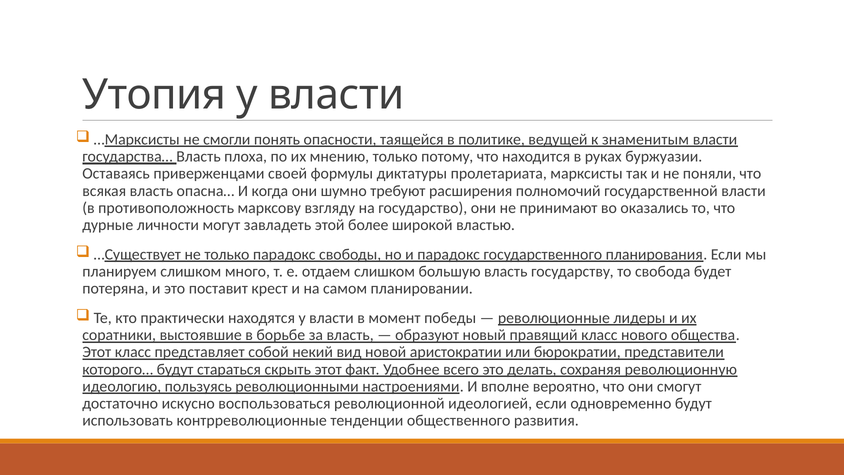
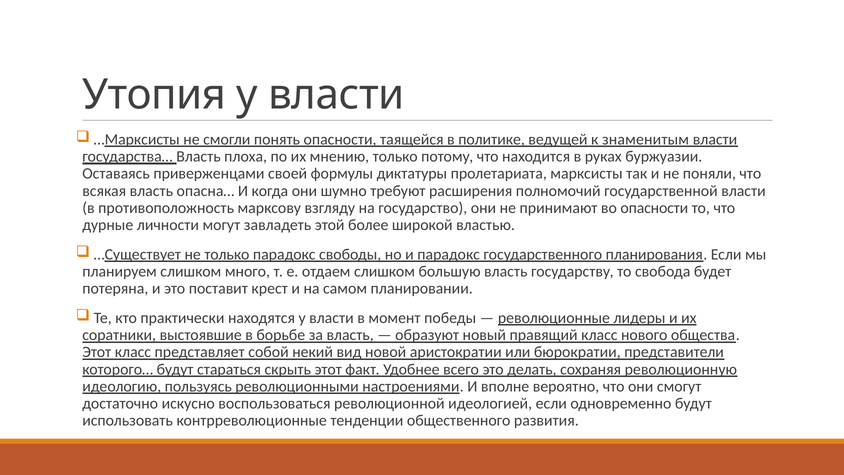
во оказались: оказались -> опасности (654, 208)
